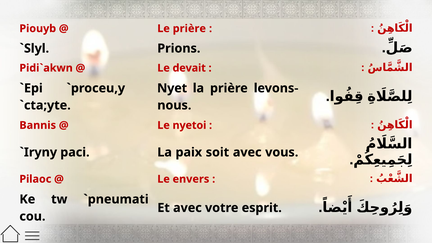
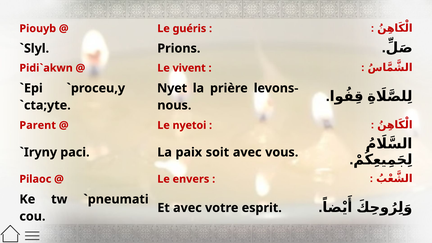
Le prière: prière -> guéris (189, 29)
devait: devait -> vivent (189, 68)
Bannis: Bannis -> Parent (38, 125)
